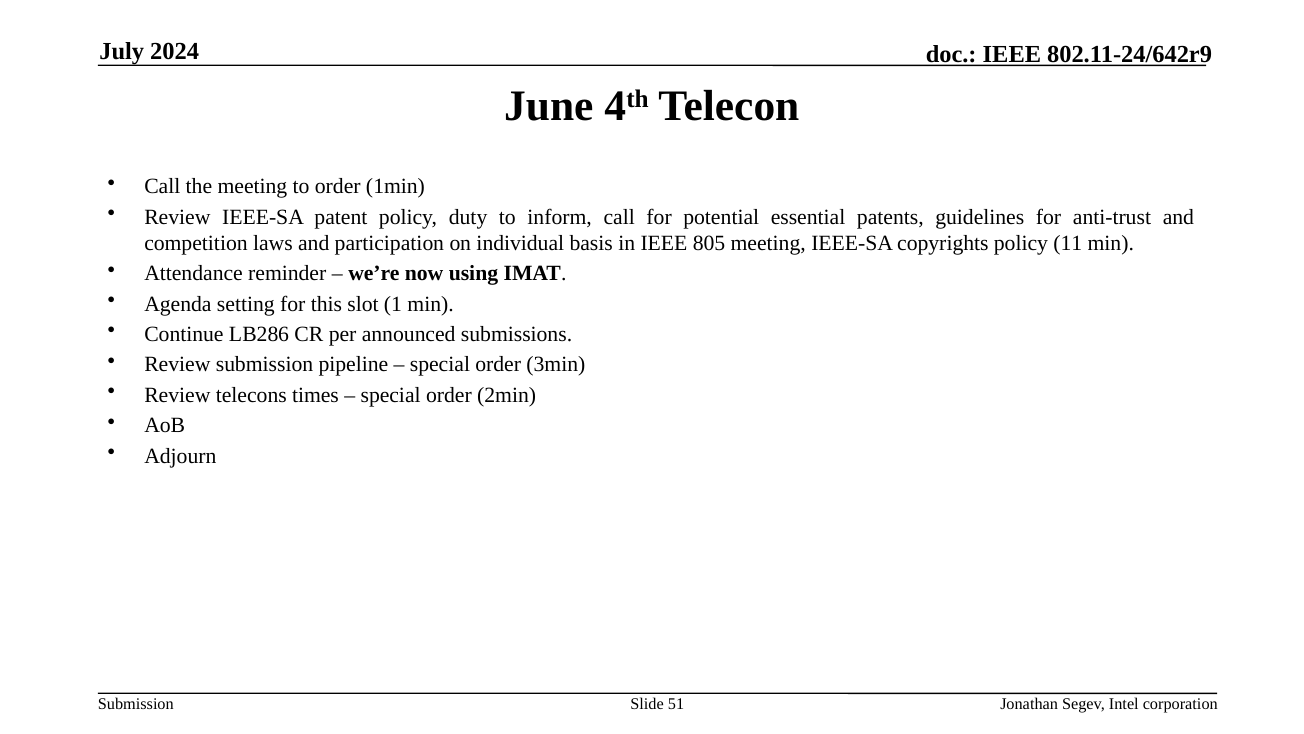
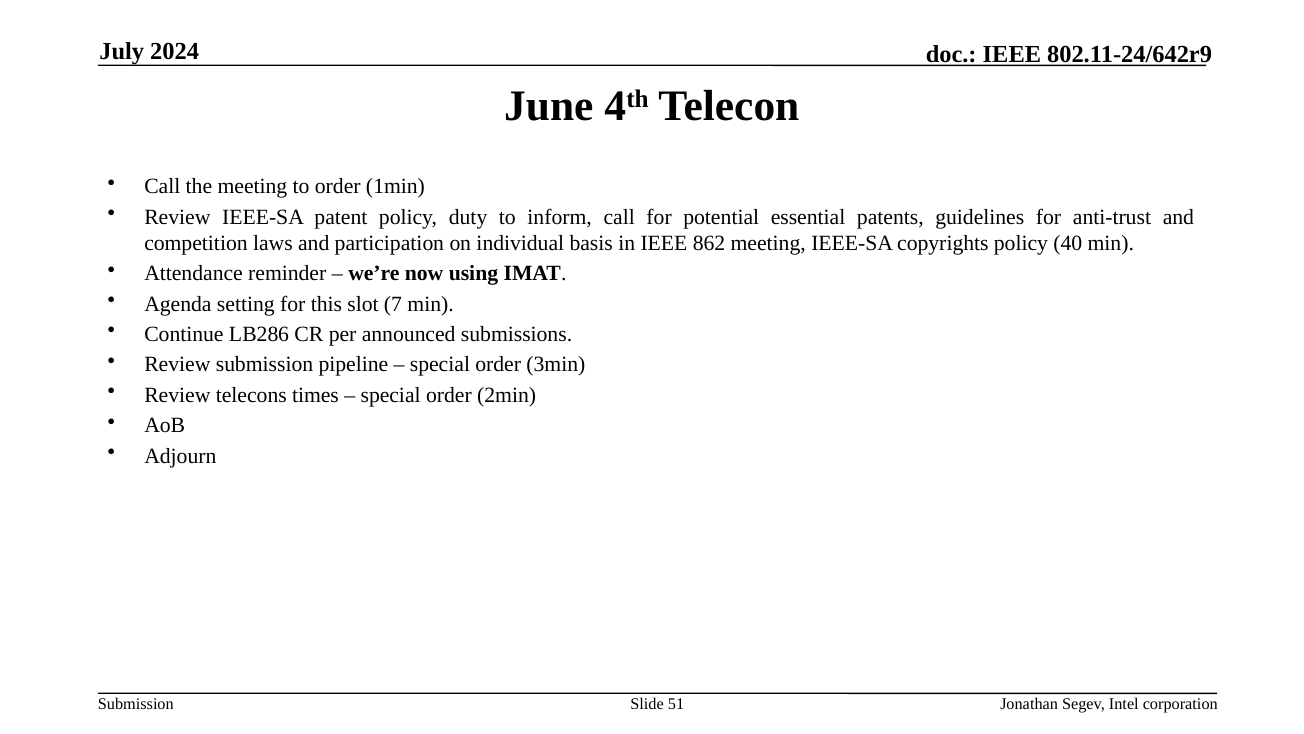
805: 805 -> 862 (709, 243)
11: 11 -> 40 (1068, 243)
1: 1 -> 7 (393, 304)
